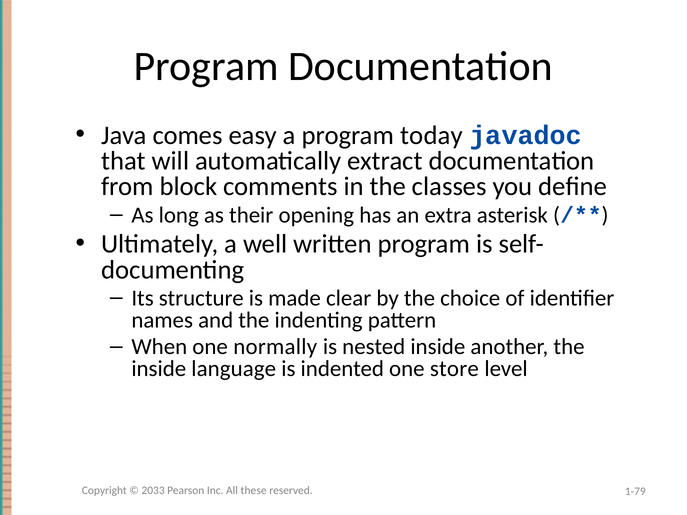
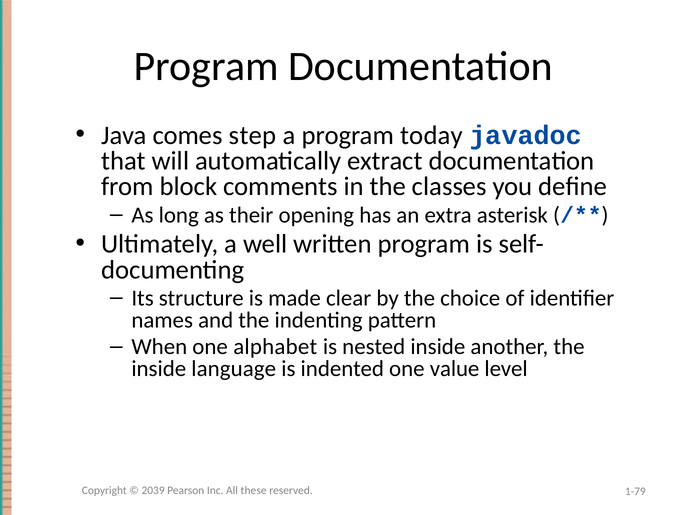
easy: easy -> step (253, 135)
normally: normally -> alphabet (275, 347)
store: store -> value (455, 369)
2033: 2033 -> 2039 (153, 491)
